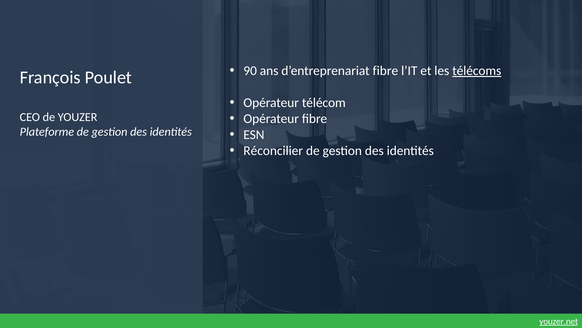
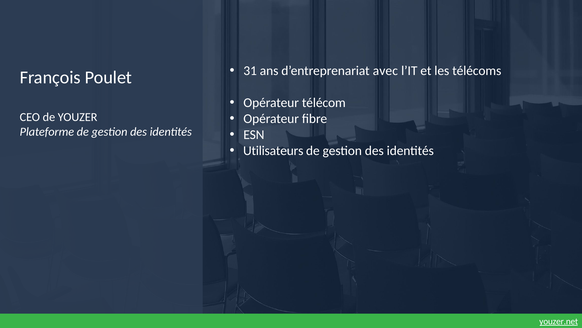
90: 90 -> 31 (250, 71)
d’entreprenariat fibre: fibre -> avec (385, 71)
télécoms underline: present -> none (477, 71)
Réconcilier: Réconcilier -> Utilisateurs (273, 151)
